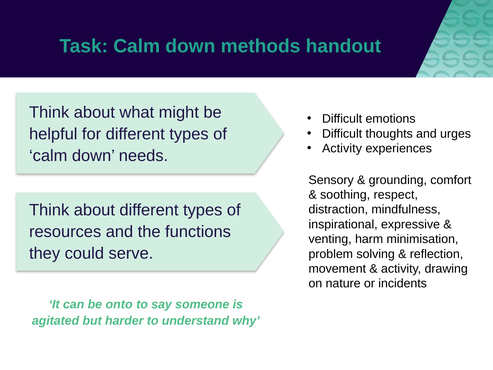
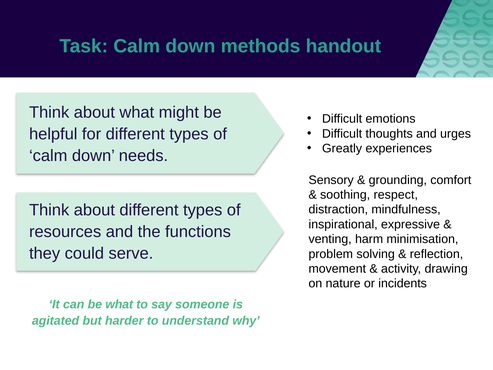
Activity: Activity -> Greatly (342, 148)
be onto: onto -> what (119, 304)
